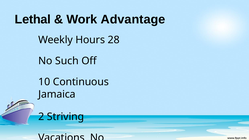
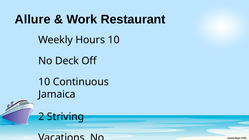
Lethal: Lethal -> Allure (33, 19)
Advantage: Advantage -> Restaurant (133, 19)
Hours 28: 28 -> 10 (114, 40)
Such: Such -> Deck (67, 61)
